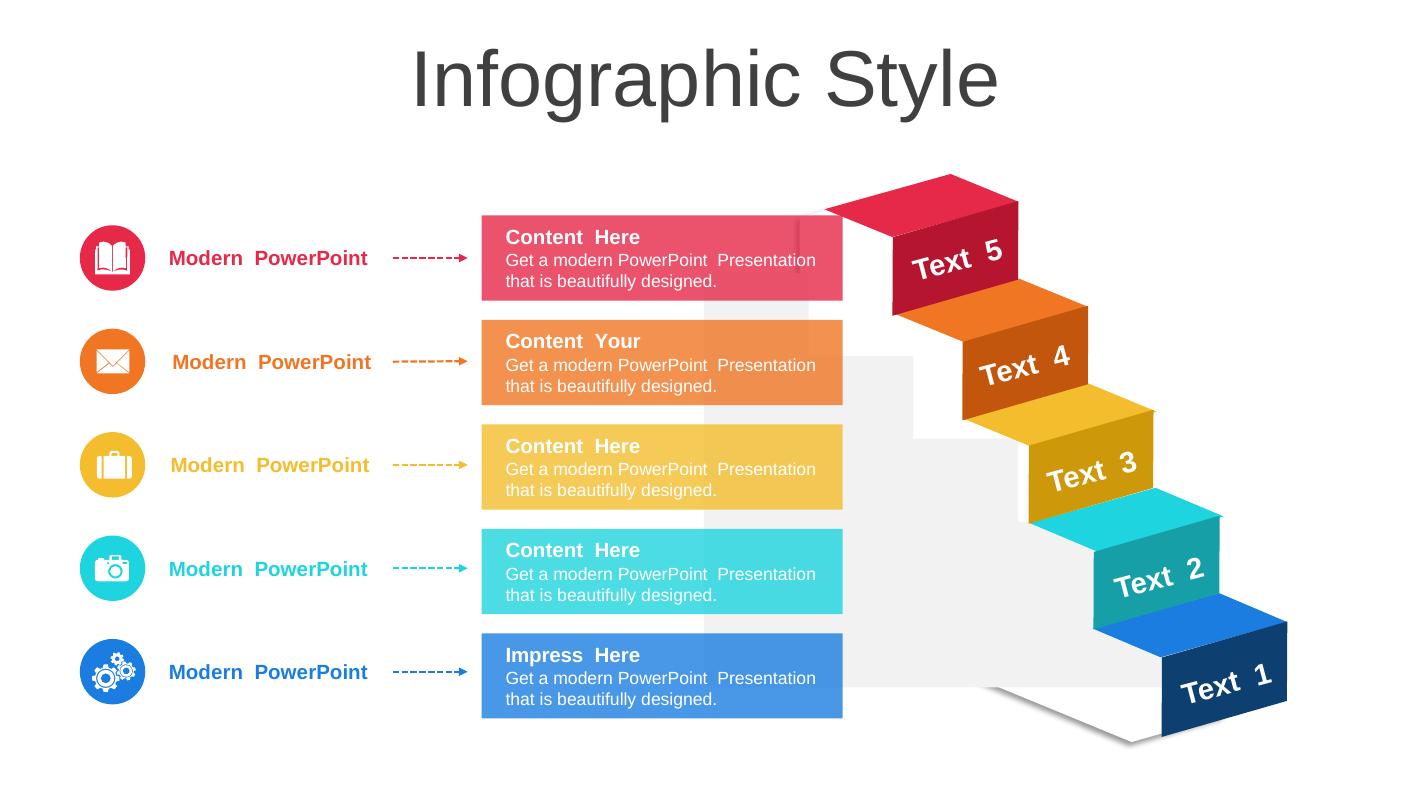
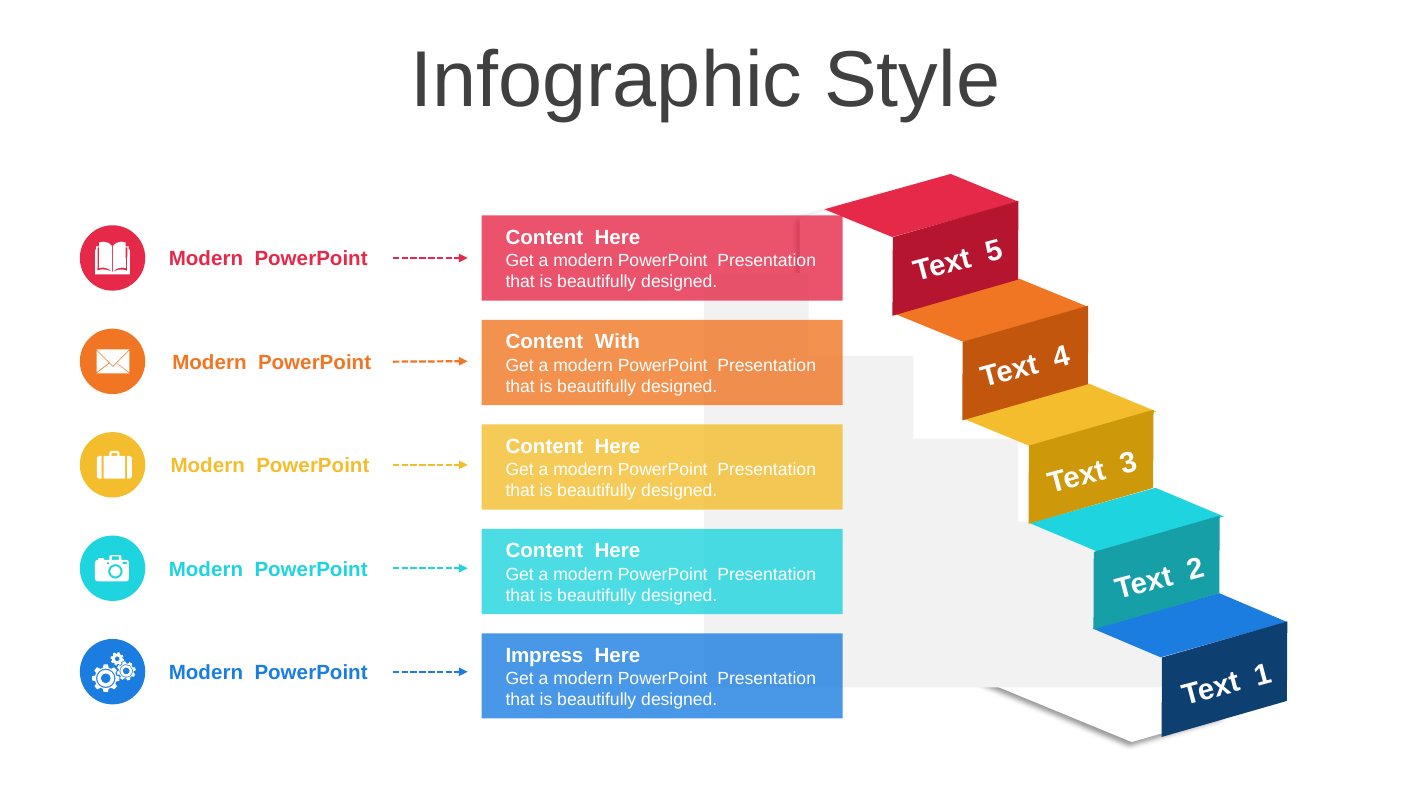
Your: Your -> With (617, 342)
